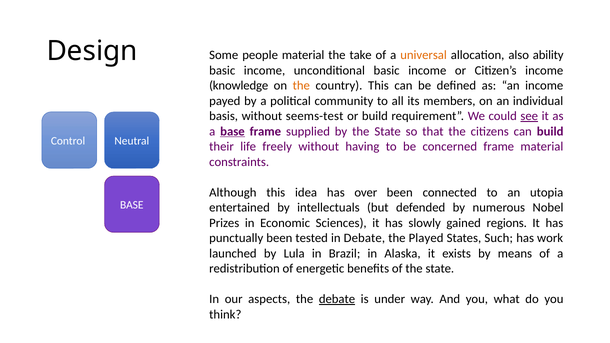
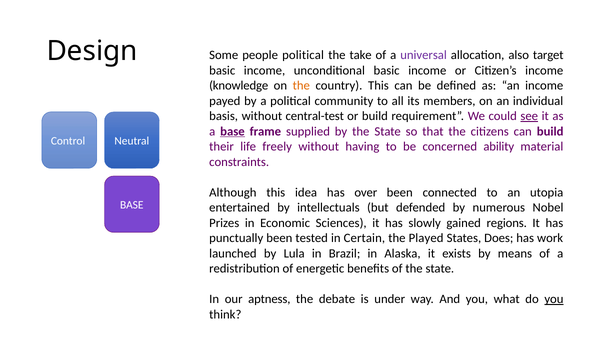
people material: material -> political (303, 55)
universal colour: orange -> purple (424, 55)
ability: ability -> target (548, 55)
seems-test: seems-test -> central-test (315, 116)
concerned frame: frame -> ability (499, 147)
in Debate: Debate -> Certain (364, 238)
Such: Such -> Does (499, 238)
aspects: aspects -> aptness (269, 299)
debate underline: present -> none (337, 299)
you underline: none -> present (554, 299)
